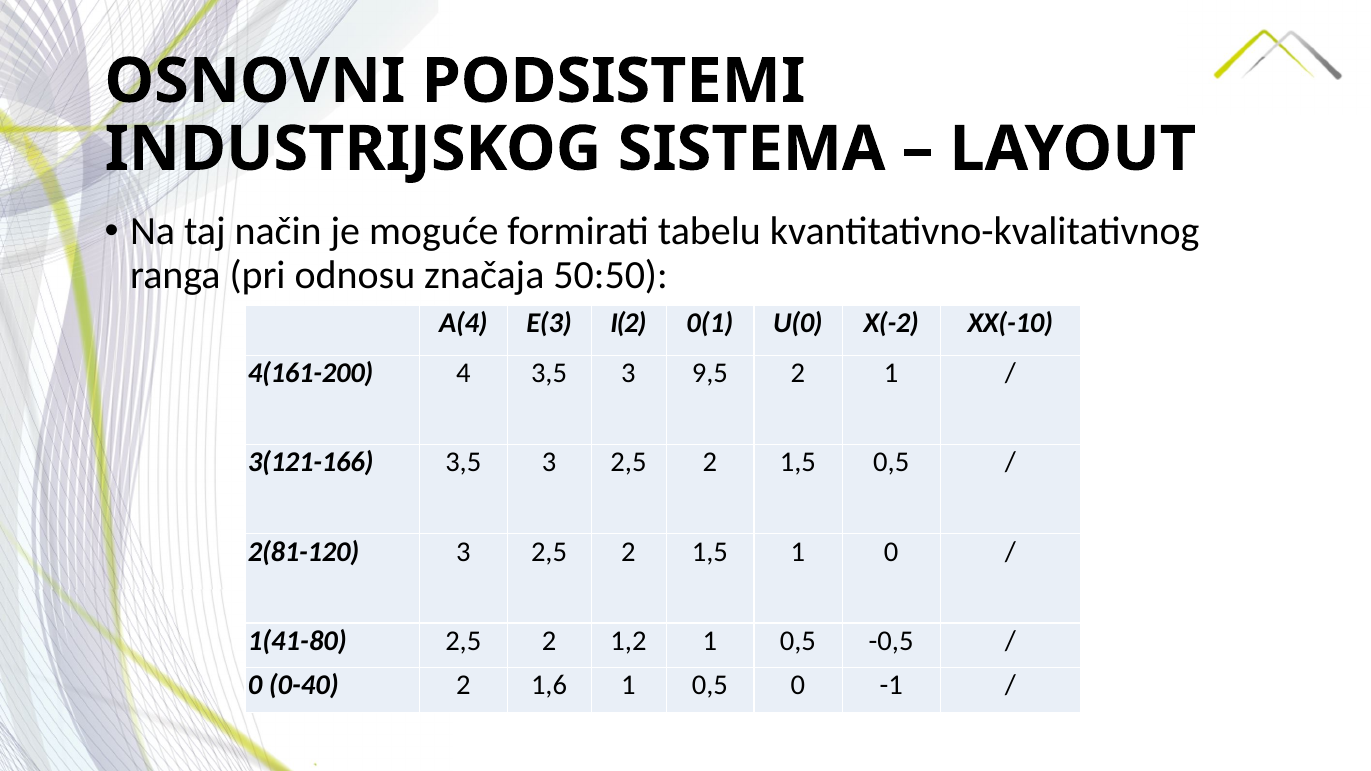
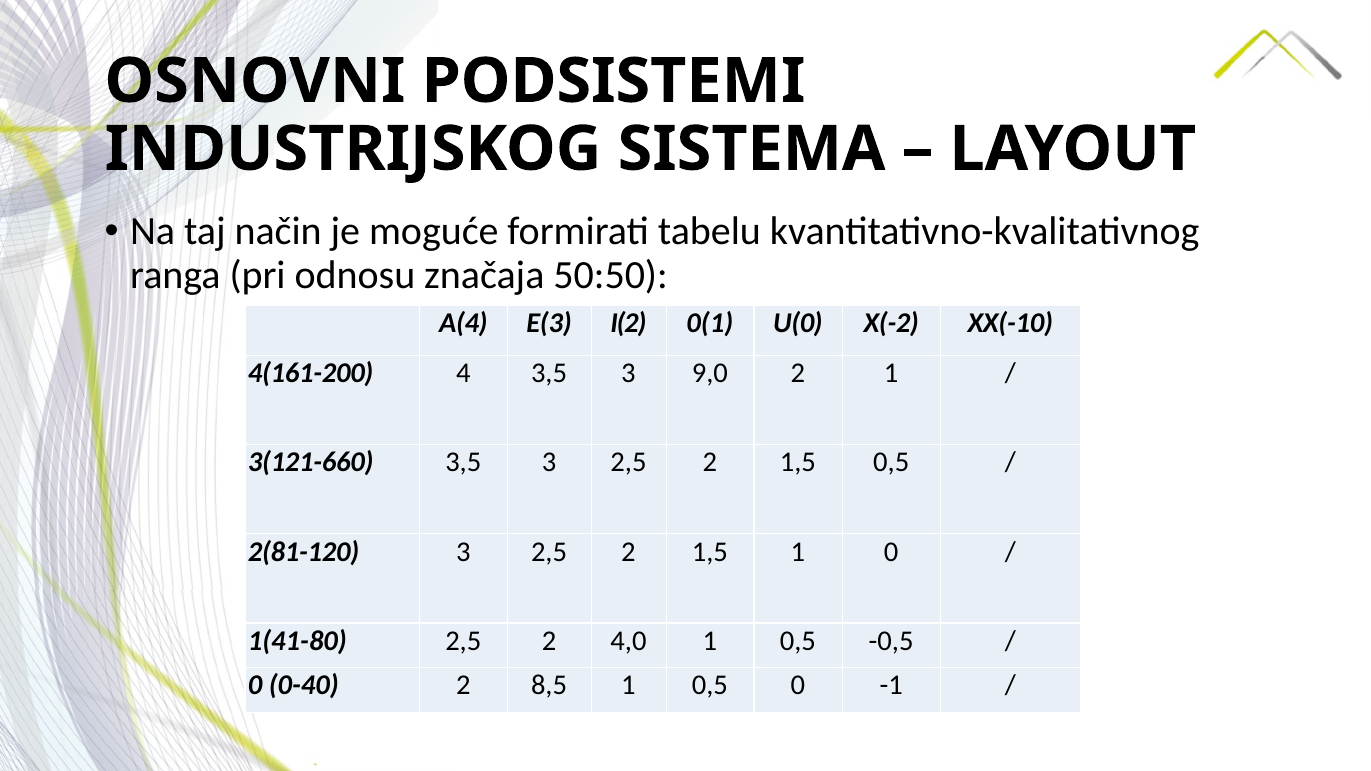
9,5: 9,5 -> 9,0 (710, 373)
3(121-166: 3(121-166 -> 3(121-660 (311, 463)
1,2: 1,2 -> 4,0 (628, 641)
1,6: 1,6 -> 8,5 (549, 686)
